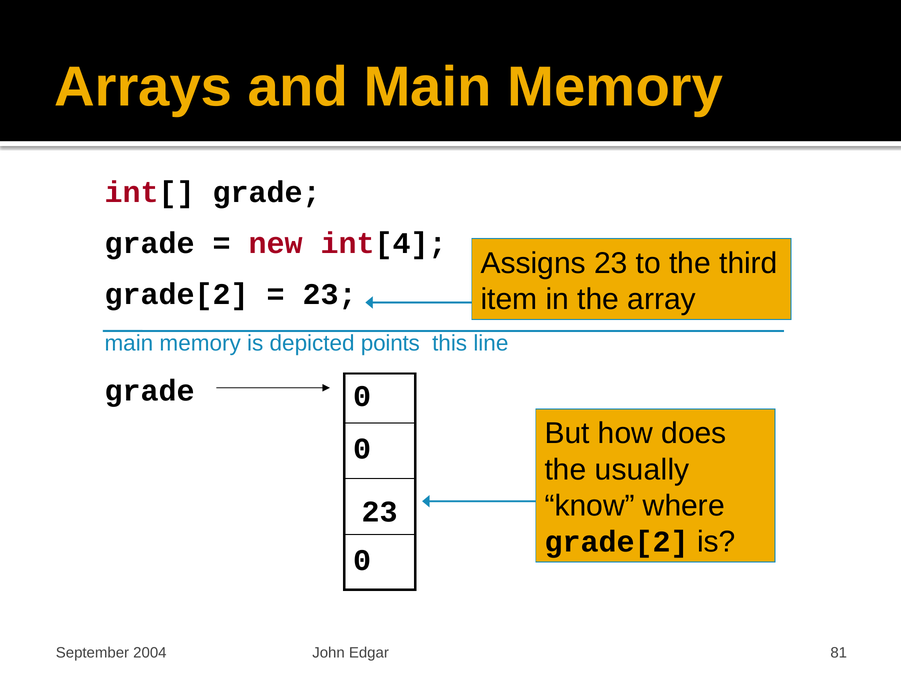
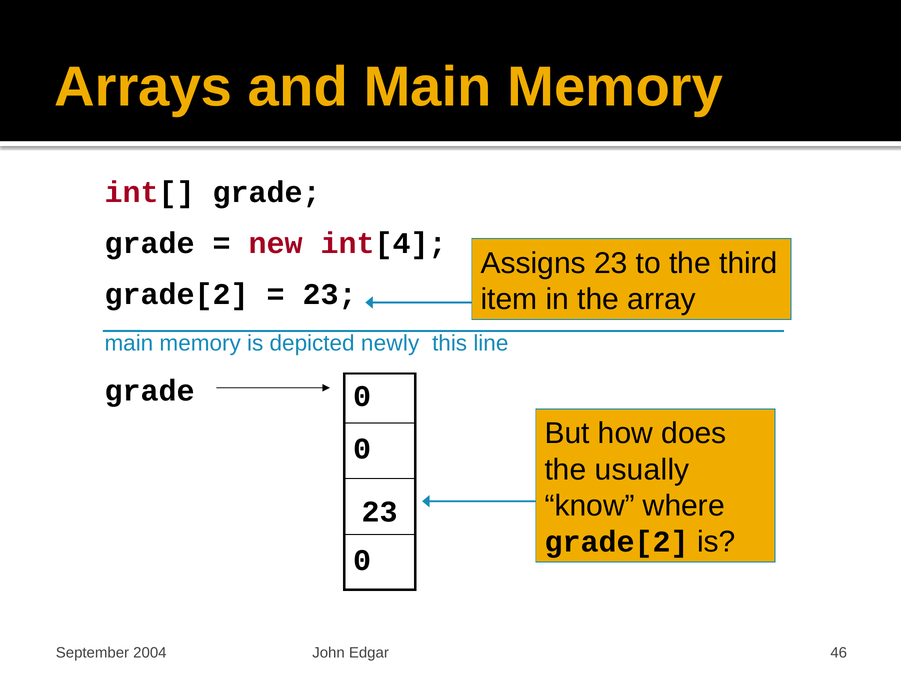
points: points -> newly (390, 343)
81: 81 -> 46 (839, 653)
